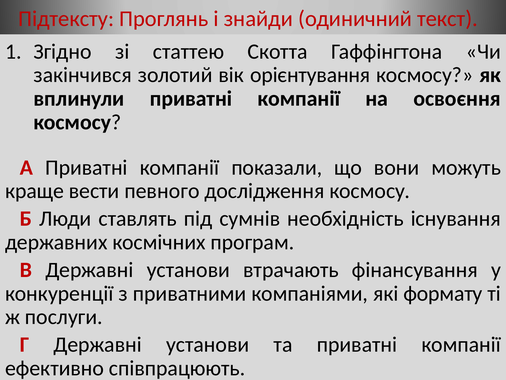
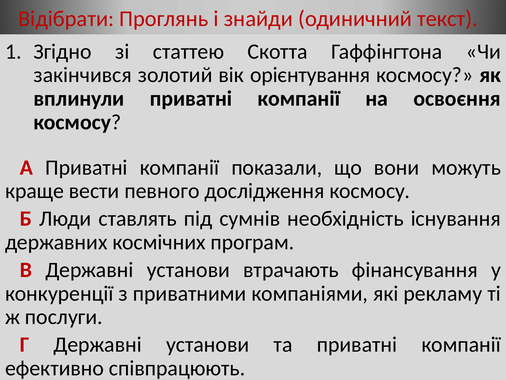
Підтексту: Підтексту -> Відібрати (66, 19)
формату: формату -> рекламу (443, 293)
